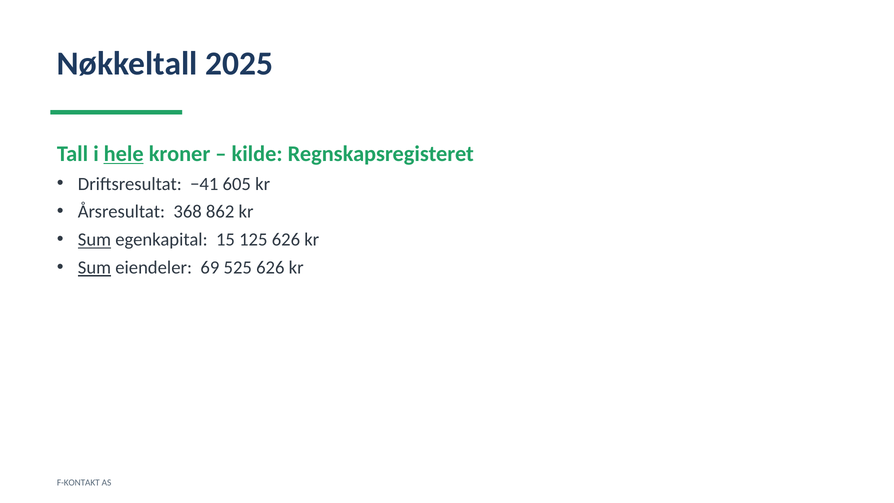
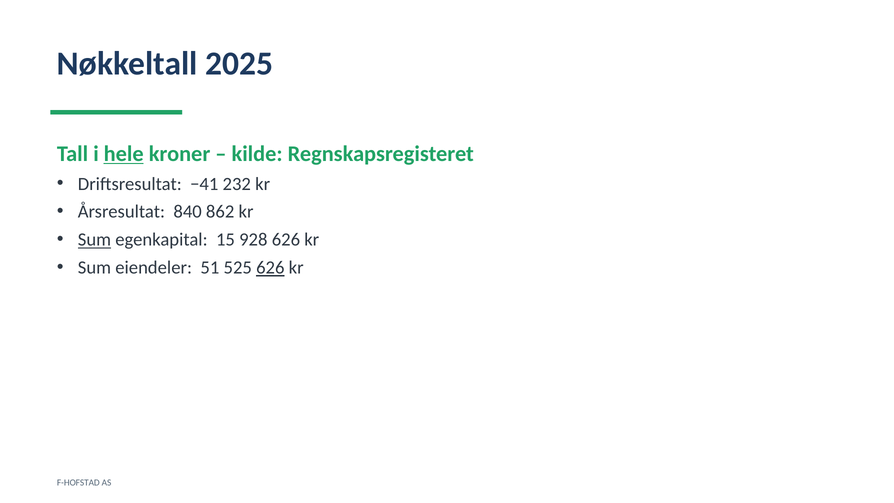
605: 605 -> 232 (237, 184)
368: 368 -> 840 (188, 212)
125: 125 -> 928 (253, 240)
Sum underline: present -> none (94, 268)
69: 69 -> 51 (210, 268)
626 underline: none -> present (270, 268)
F-KONTAKT: F-KONTAKT -> F-HOFSTAD (78, 483)
